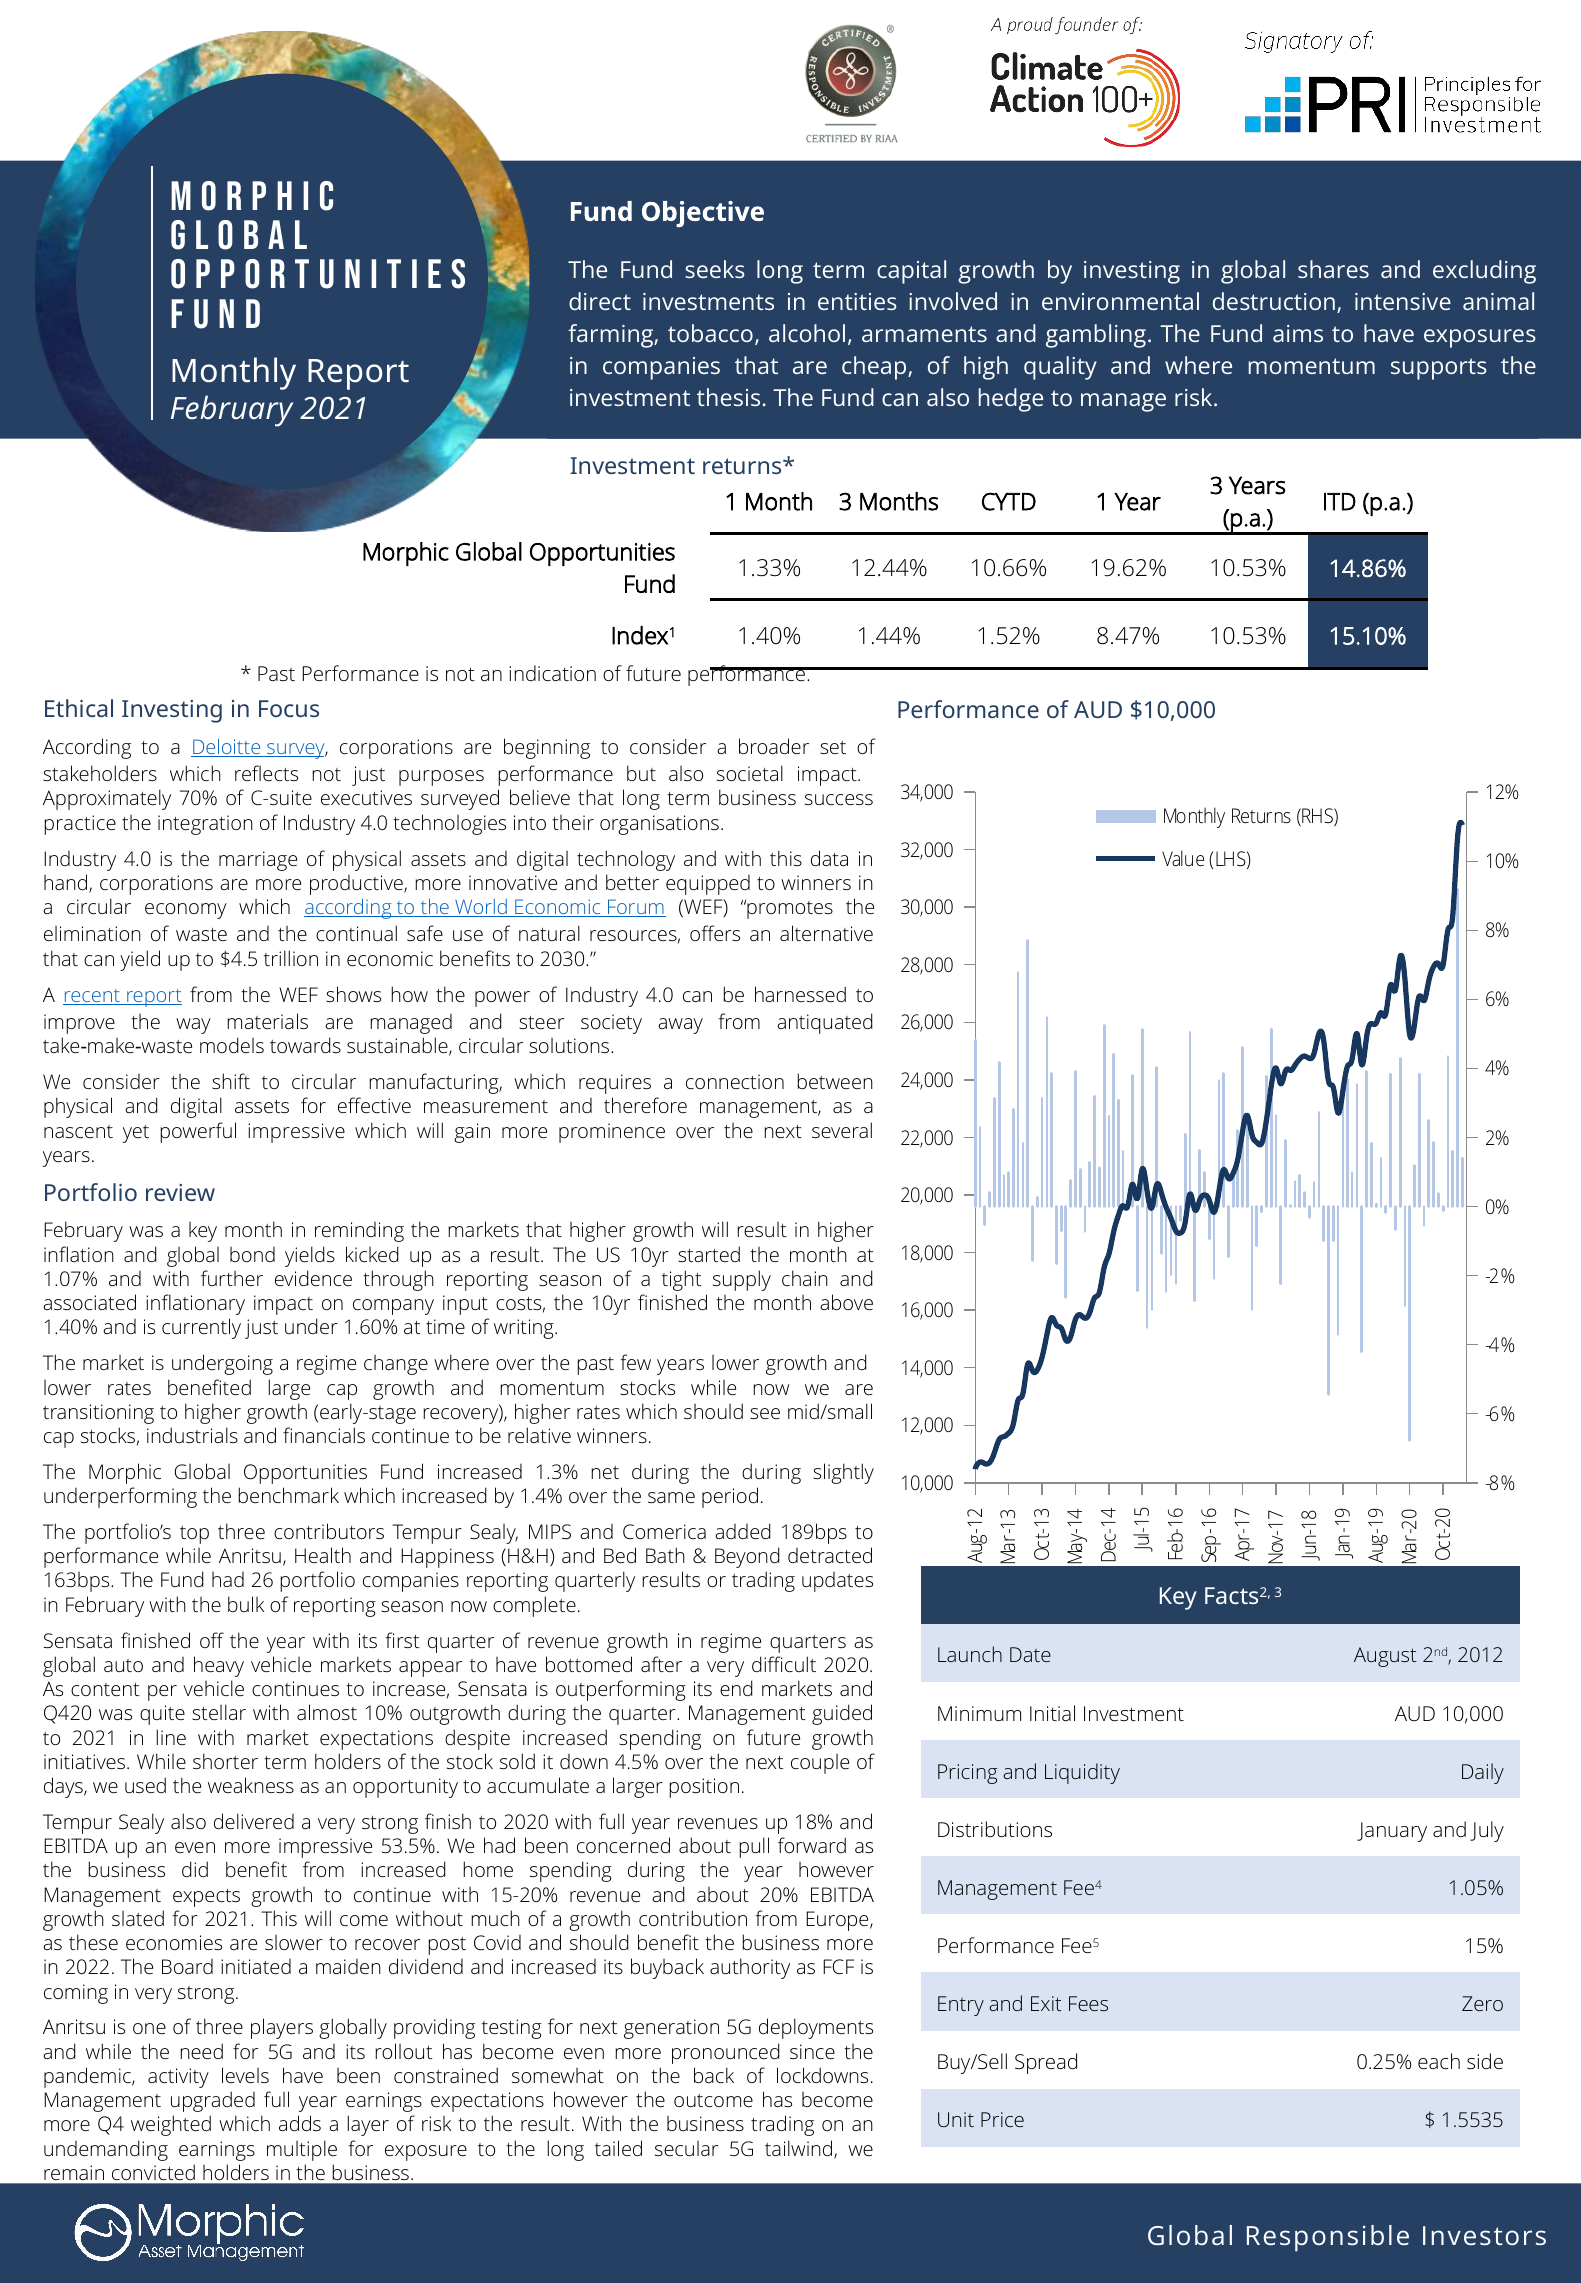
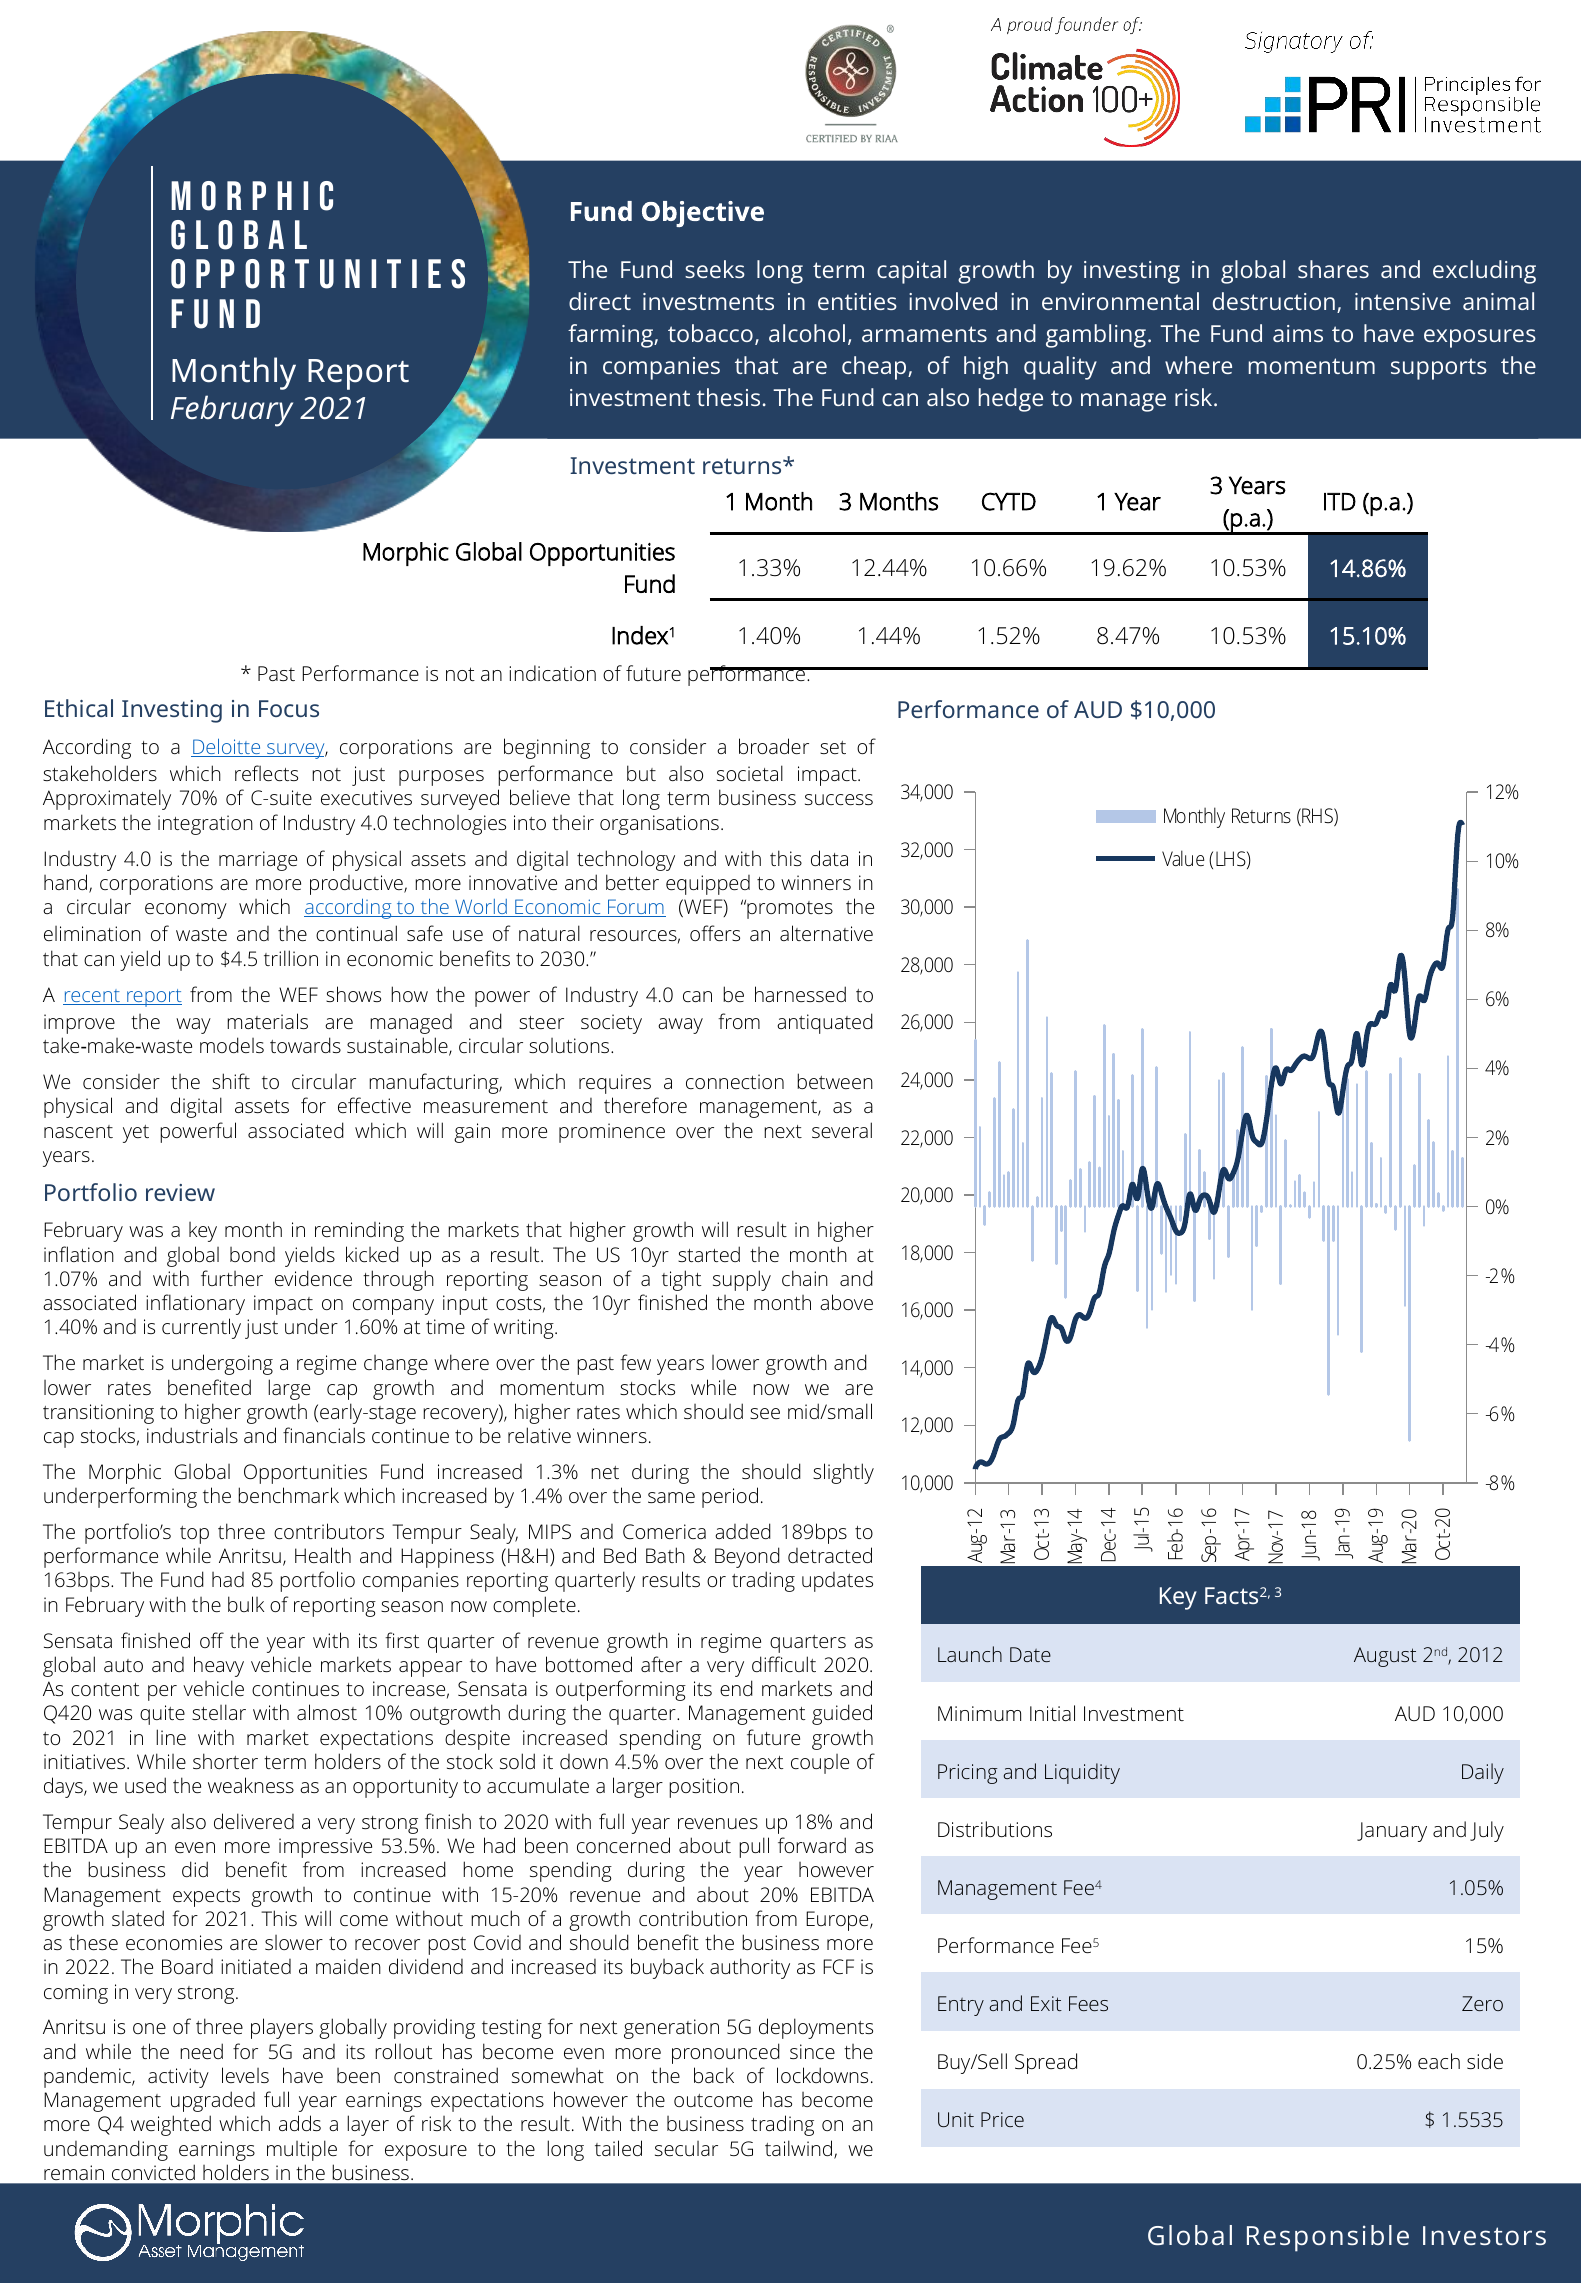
practice: practice -> markets (80, 824)
powerful impressive: impressive -> associated (296, 1132)
the during: during -> should (772, 1473)
26: 26 -> 85 (262, 1582)
